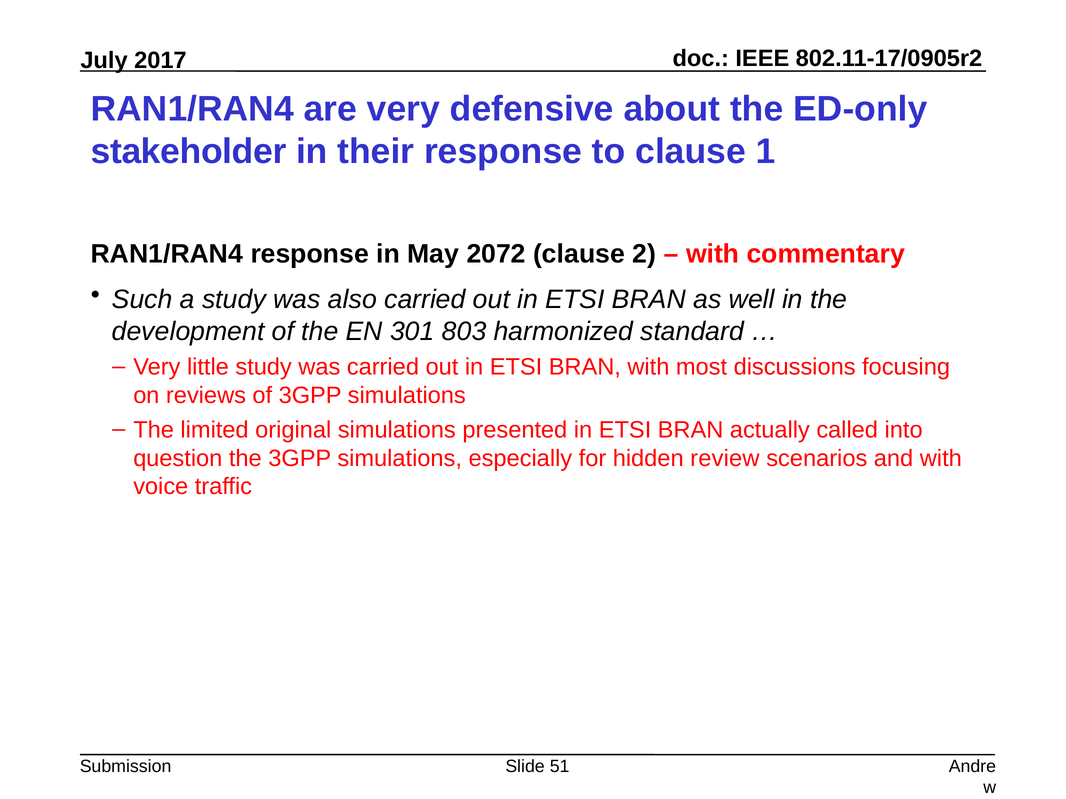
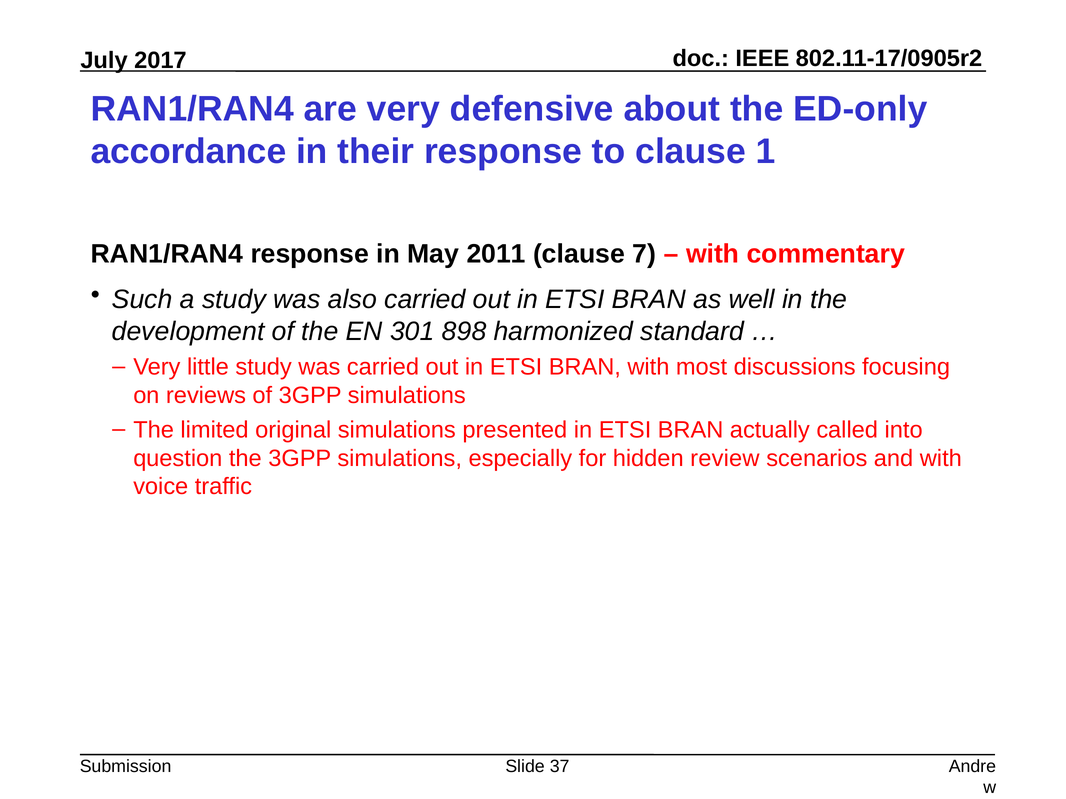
stakeholder: stakeholder -> accordance (188, 152)
2072: 2072 -> 2011 (496, 254)
2: 2 -> 7 (644, 254)
803: 803 -> 898 (464, 331)
51: 51 -> 37 (560, 767)
